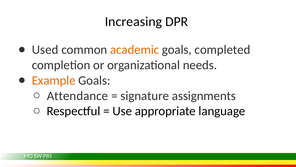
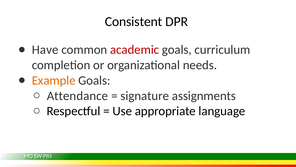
Increasing: Increasing -> Consistent (134, 21)
Used: Used -> Have (45, 50)
academic colour: orange -> red (135, 50)
completed: completed -> curriculum (222, 50)
